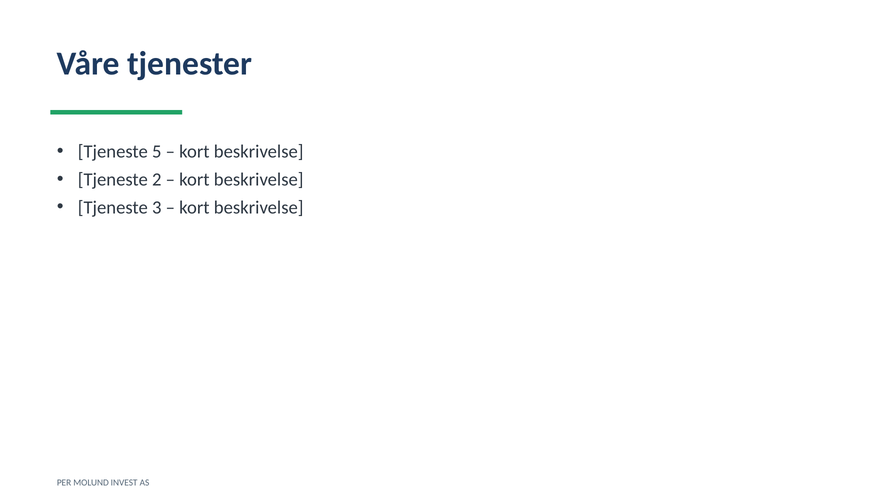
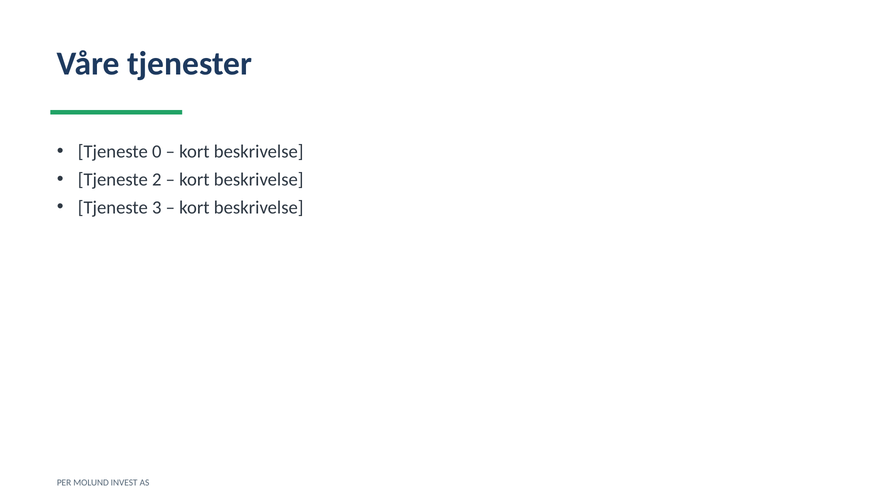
5: 5 -> 0 (157, 151)
